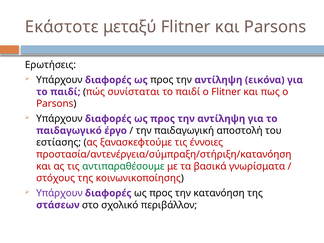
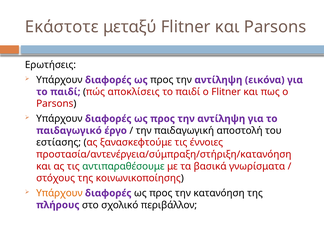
συνίσταται: συνίσταται -> αποκλίσεις (134, 92)
Υπάρχουν colour: purple -> orange (59, 193)
στάσεων: στάσεων -> πλήρους (58, 205)
